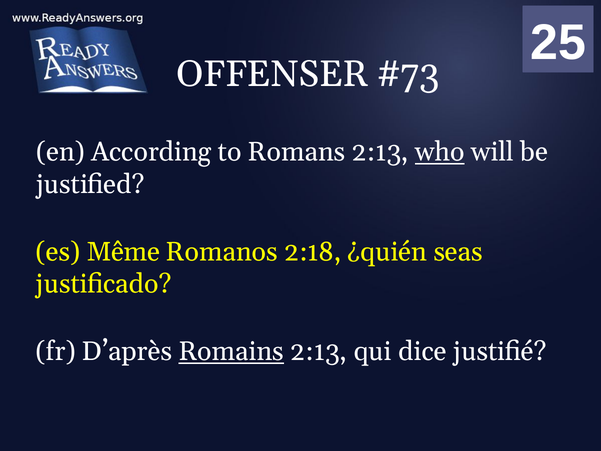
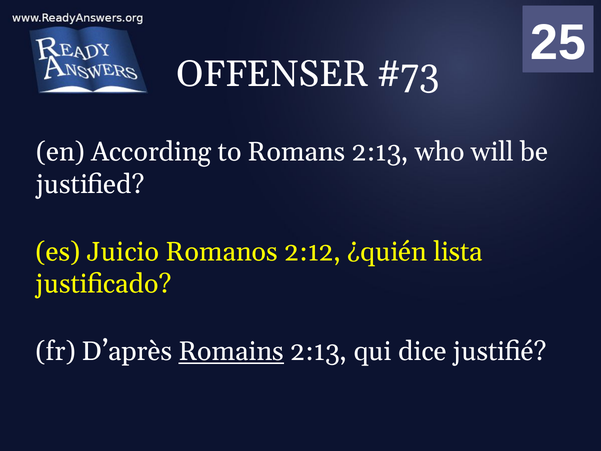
who underline: present -> none (440, 152)
Même: Même -> Juicio (123, 252)
2:18: 2:18 -> 2:12 (313, 252)
seas: seas -> lista (458, 252)
